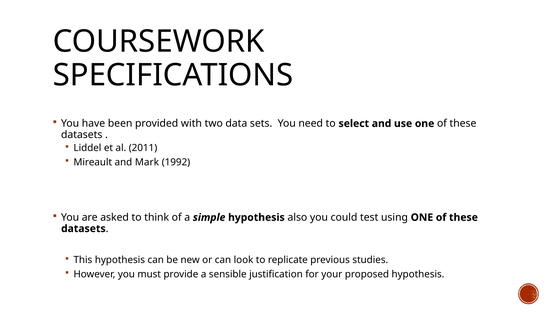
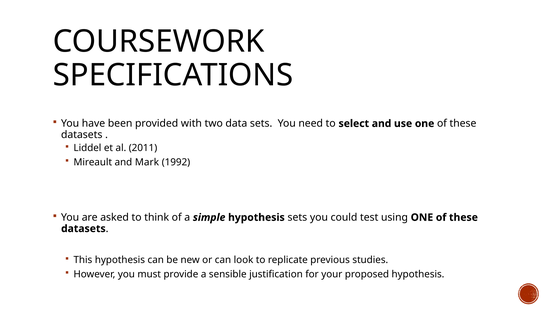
hypothesis also: also -> sets (297, 217)
